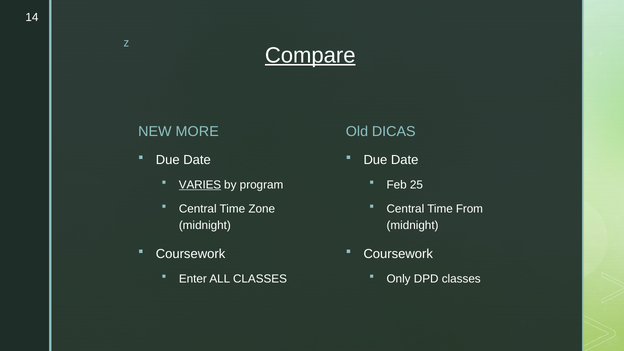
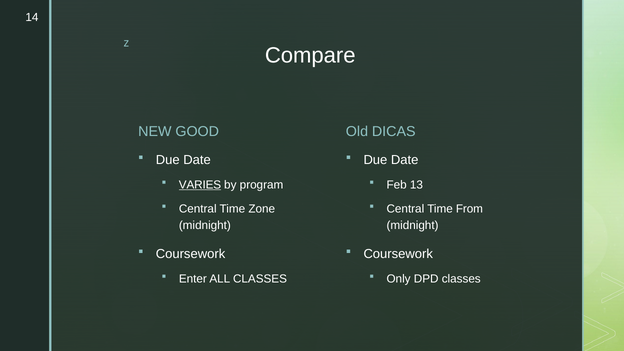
Compare underline: present -> none (310, 55)
MORE: MORE -> GOOD (197, 132)
25: 25 -> 13 (416, 185)
